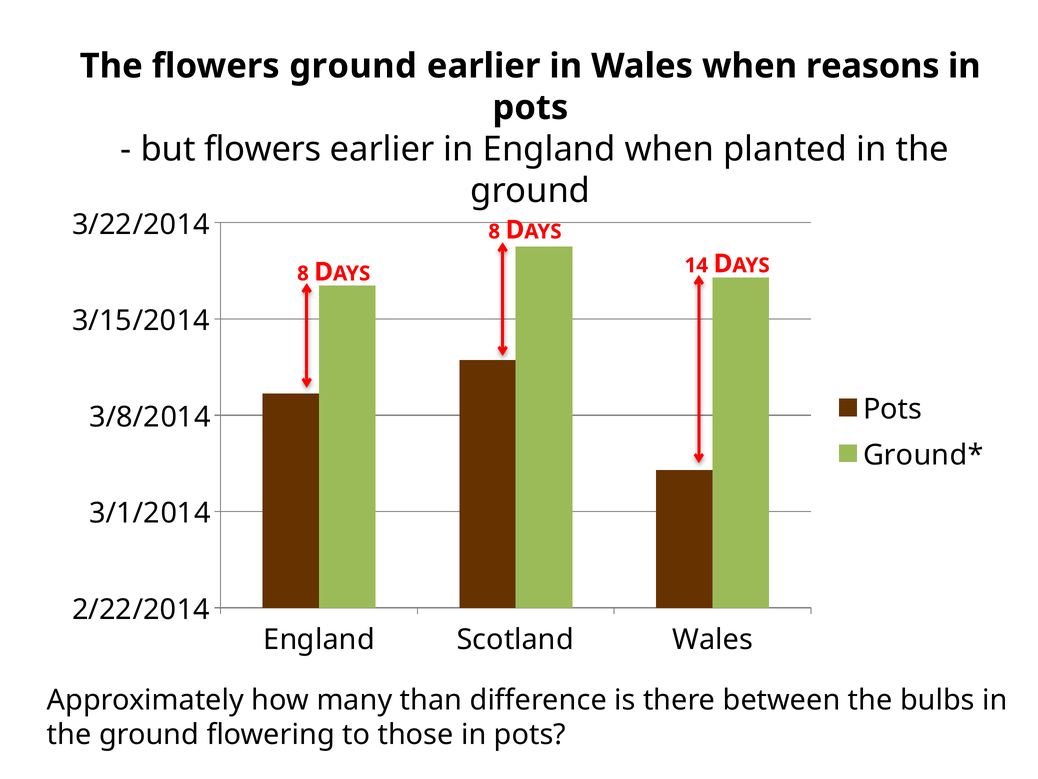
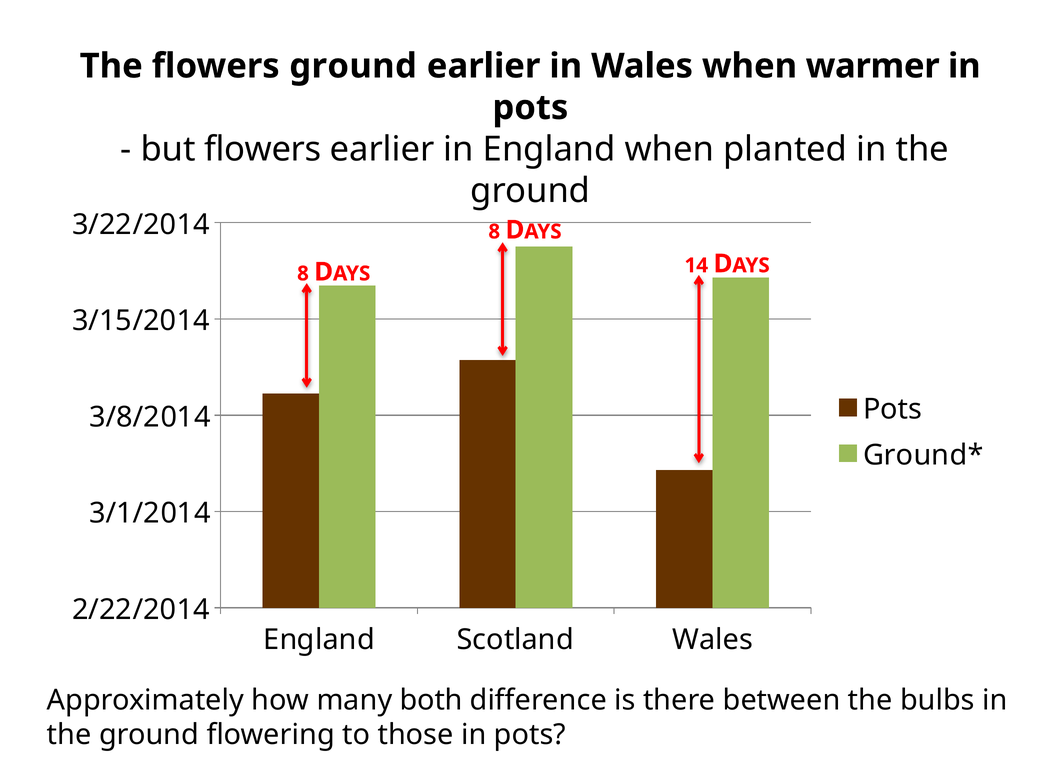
reasons: reasons -> warmer (873, 66)
than: than -> both (431, 700)
